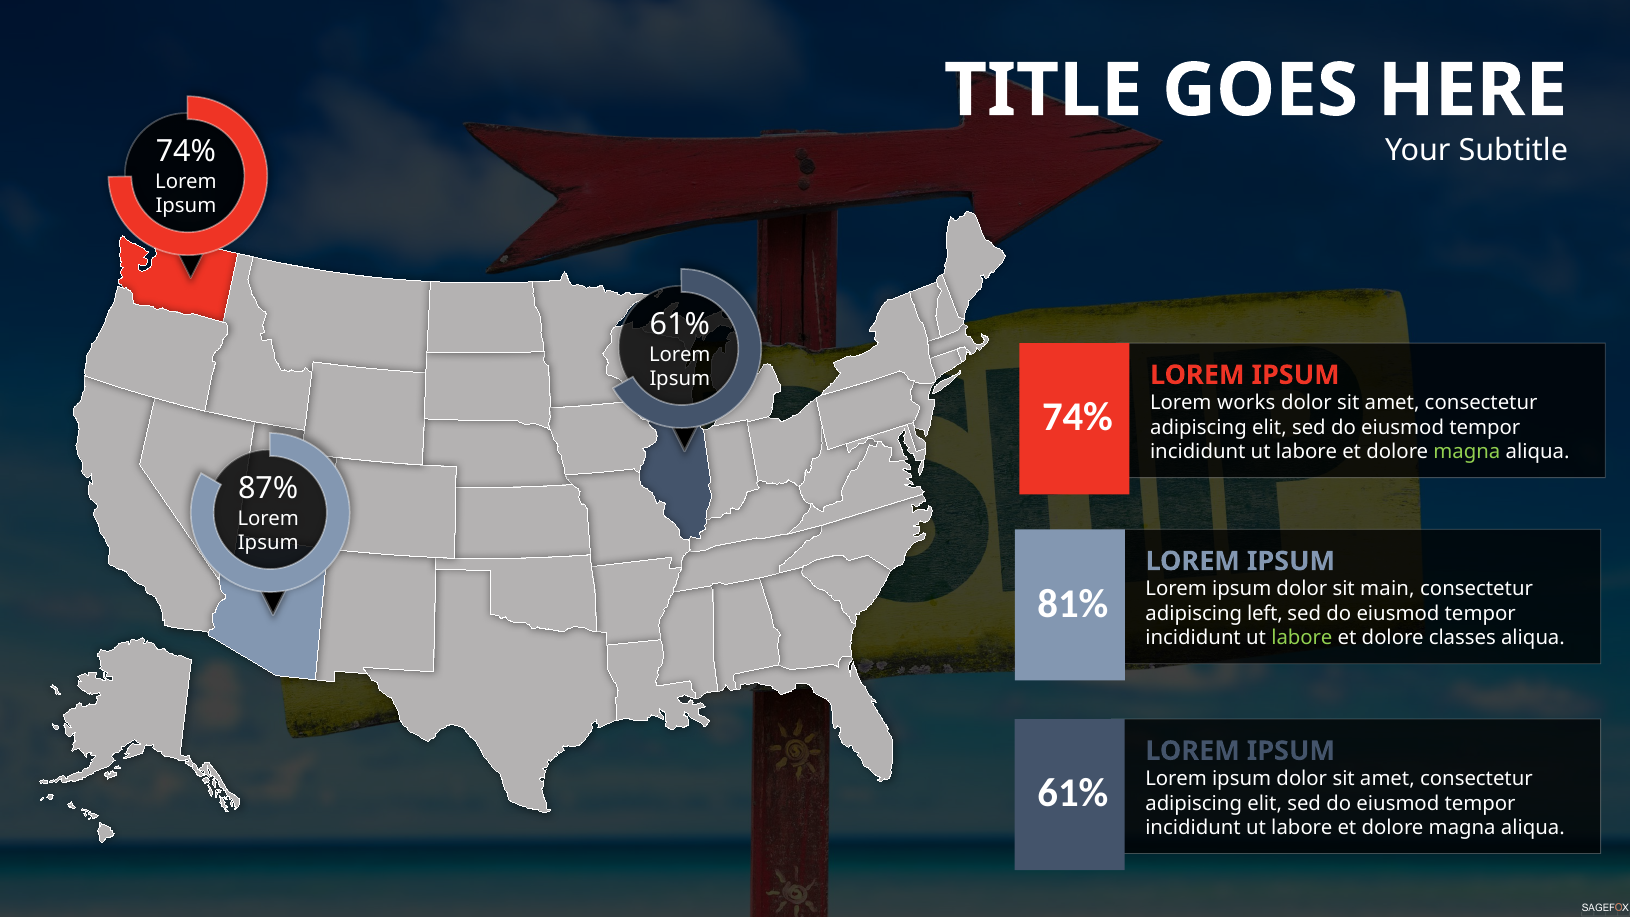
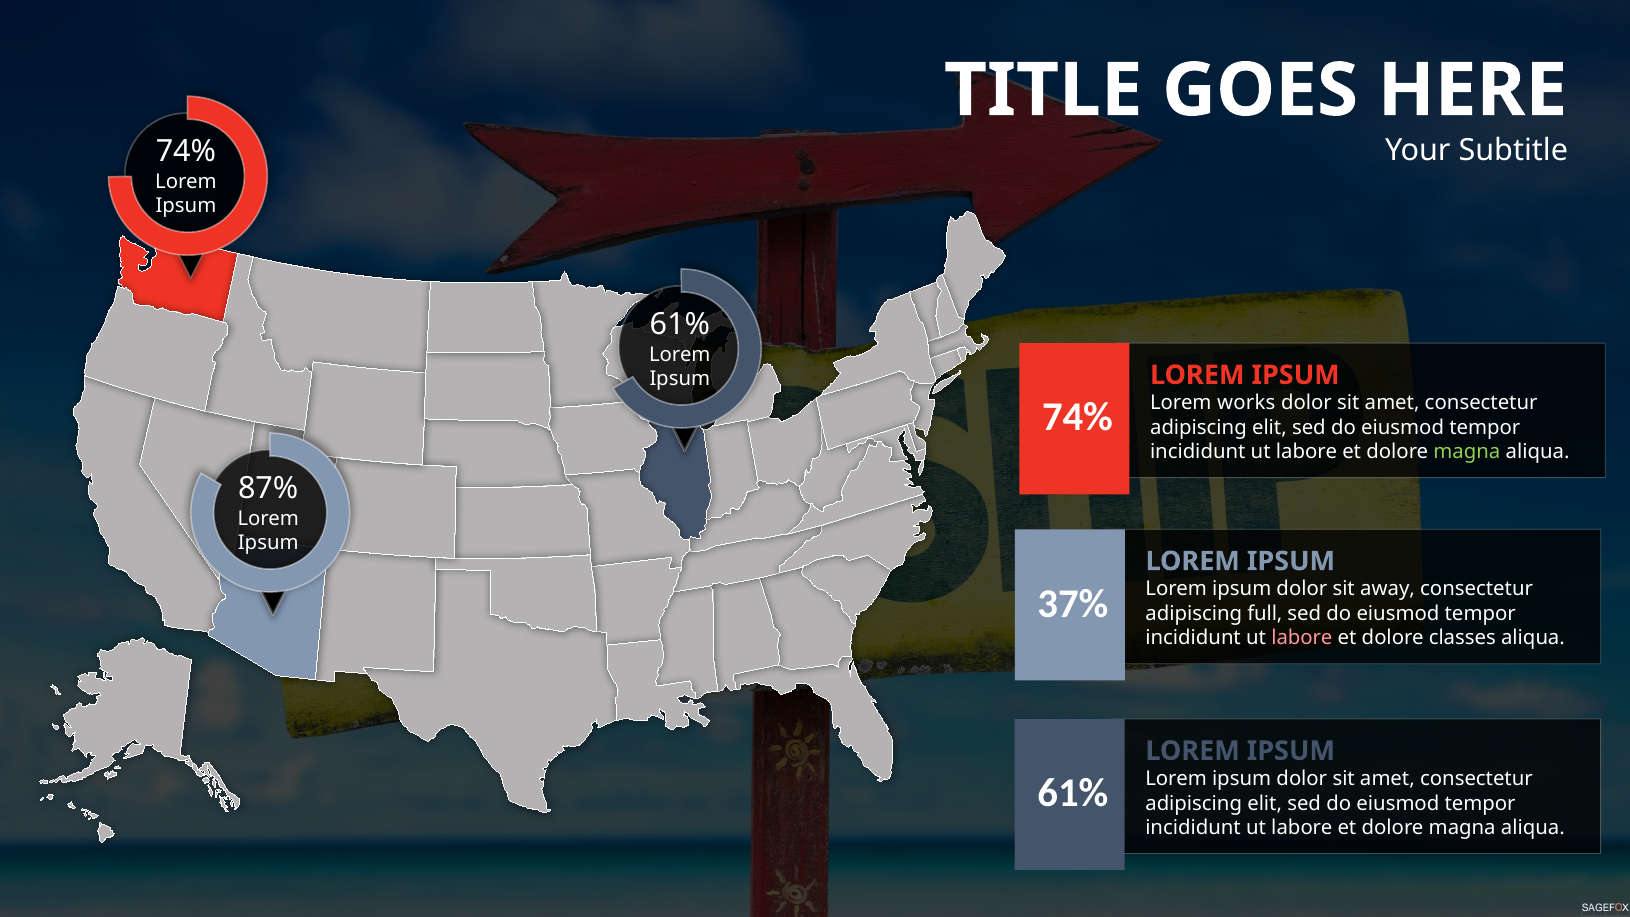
main: main -> away (1388, 589)
81%: 81% -> 37% (1073, 603)
left: left -> full (1265, 614)
labore colour: light green -> pink (1302, 638)
